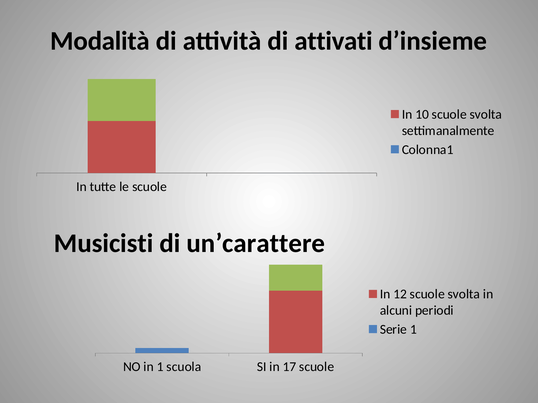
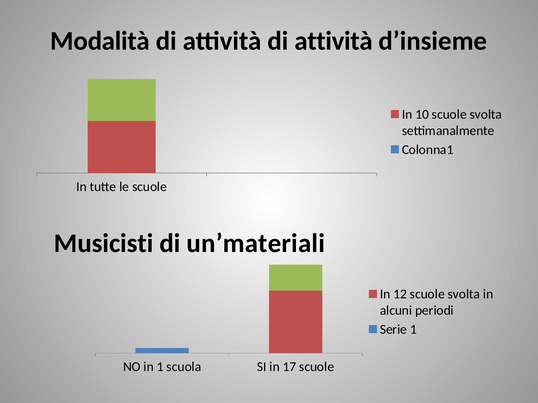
attività di attivati: attivati -> attività (334, 41)
un’carattere: un’carattere -> un’materiali (256, 244)
